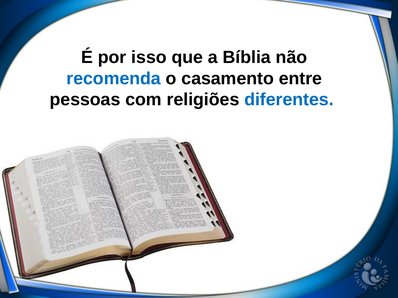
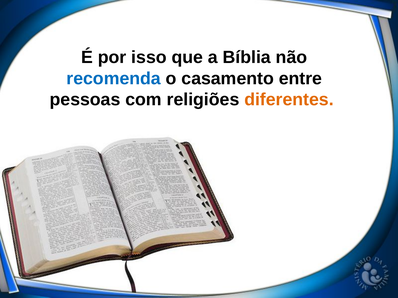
diferentes colour: blue -> orange (289, 100)
